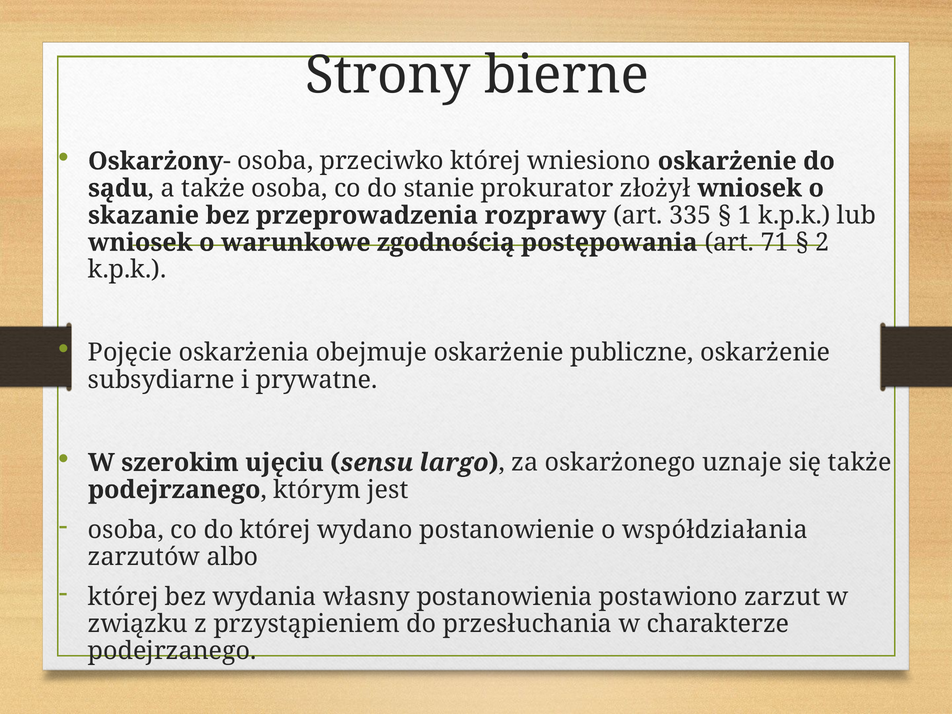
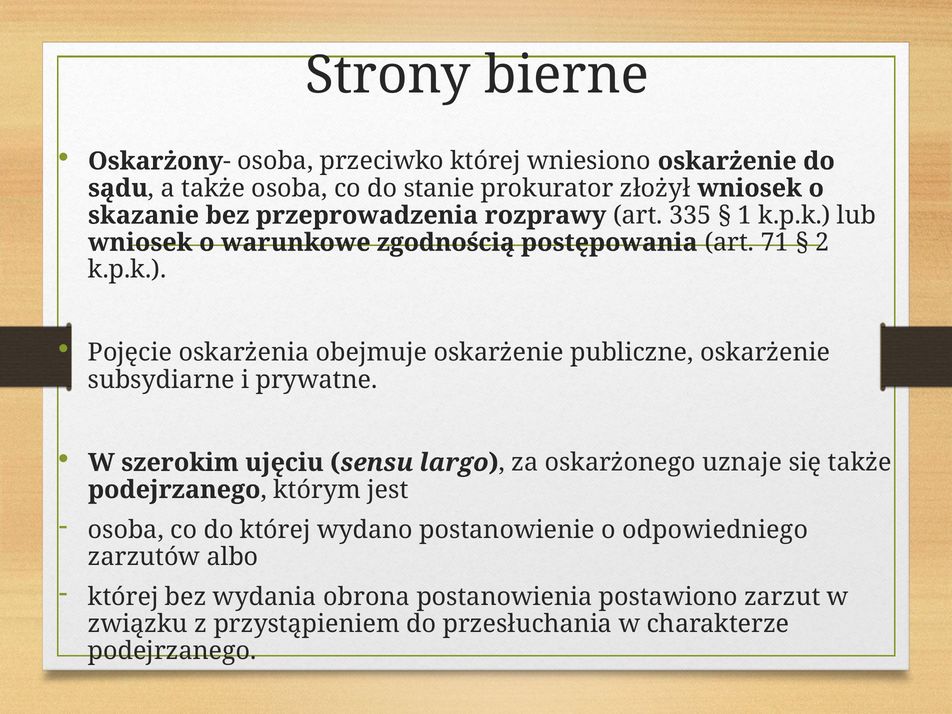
współdziałania: współdziałania -> odpowiedniego (715, 530)
własny: własny -> obrona (367, 597)
